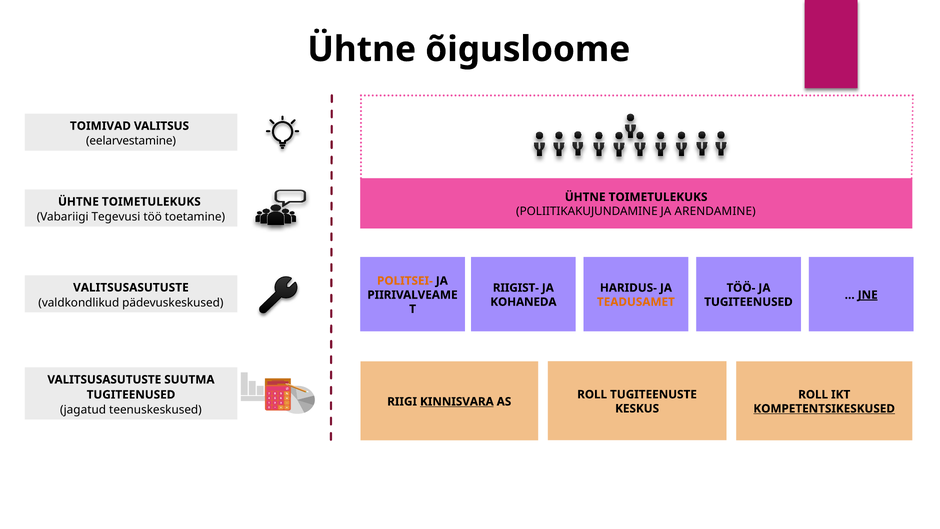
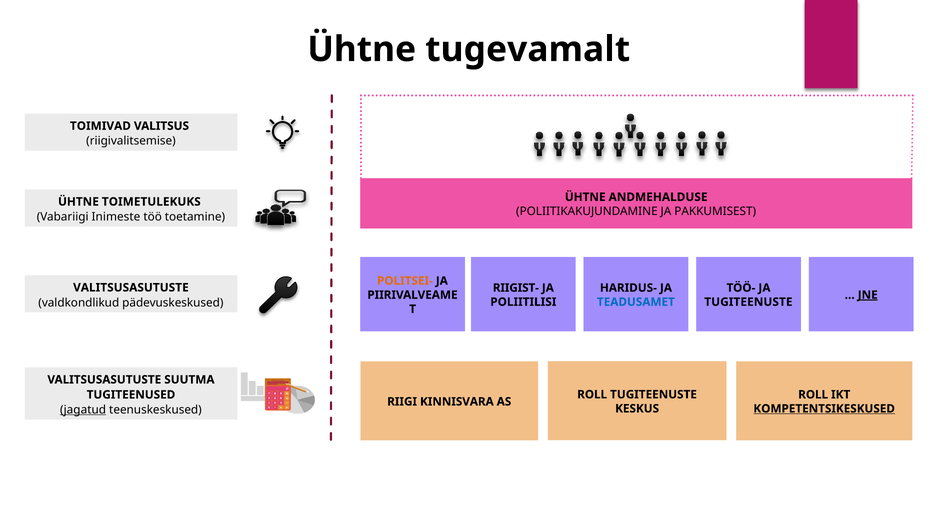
õigusloome: õigusloome -> tugevamalt (528, 49)
eelarvestamine: eelarvestamine -> riigivalitsemise (131, 141)
TOIMETULEKUKS: TOIMETULEKUKS -> ANDMEHALDUSE (658, 197)
ARENDAMINE: ARENDAMINE -> PAKKUMISEST (715, 211)
Tegevusi: Tegevusi -> Inimeste (116, 217)
KOHANEDA: KOHANEDA -> POLIITILISI (523, 302)
TEADUSAMET colour: orange -> blue (636, 302)
TUGITEENUSED: TUGITEENUSED -> TUGITEENUSTE (748, 302)
KINNISVARA underline: present -> none (457, 401)
jagatud underline: none -> present (83, 410)
